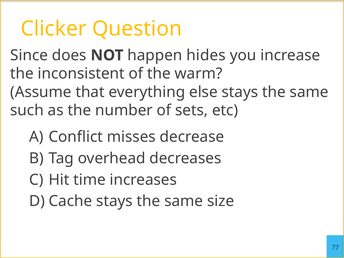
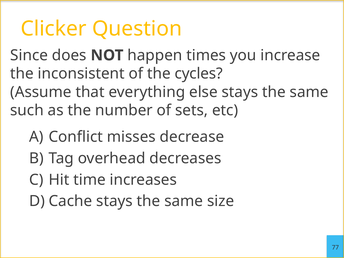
hides: hides -> times (206, 55)
warm: warm -> cycles (199, 74)
